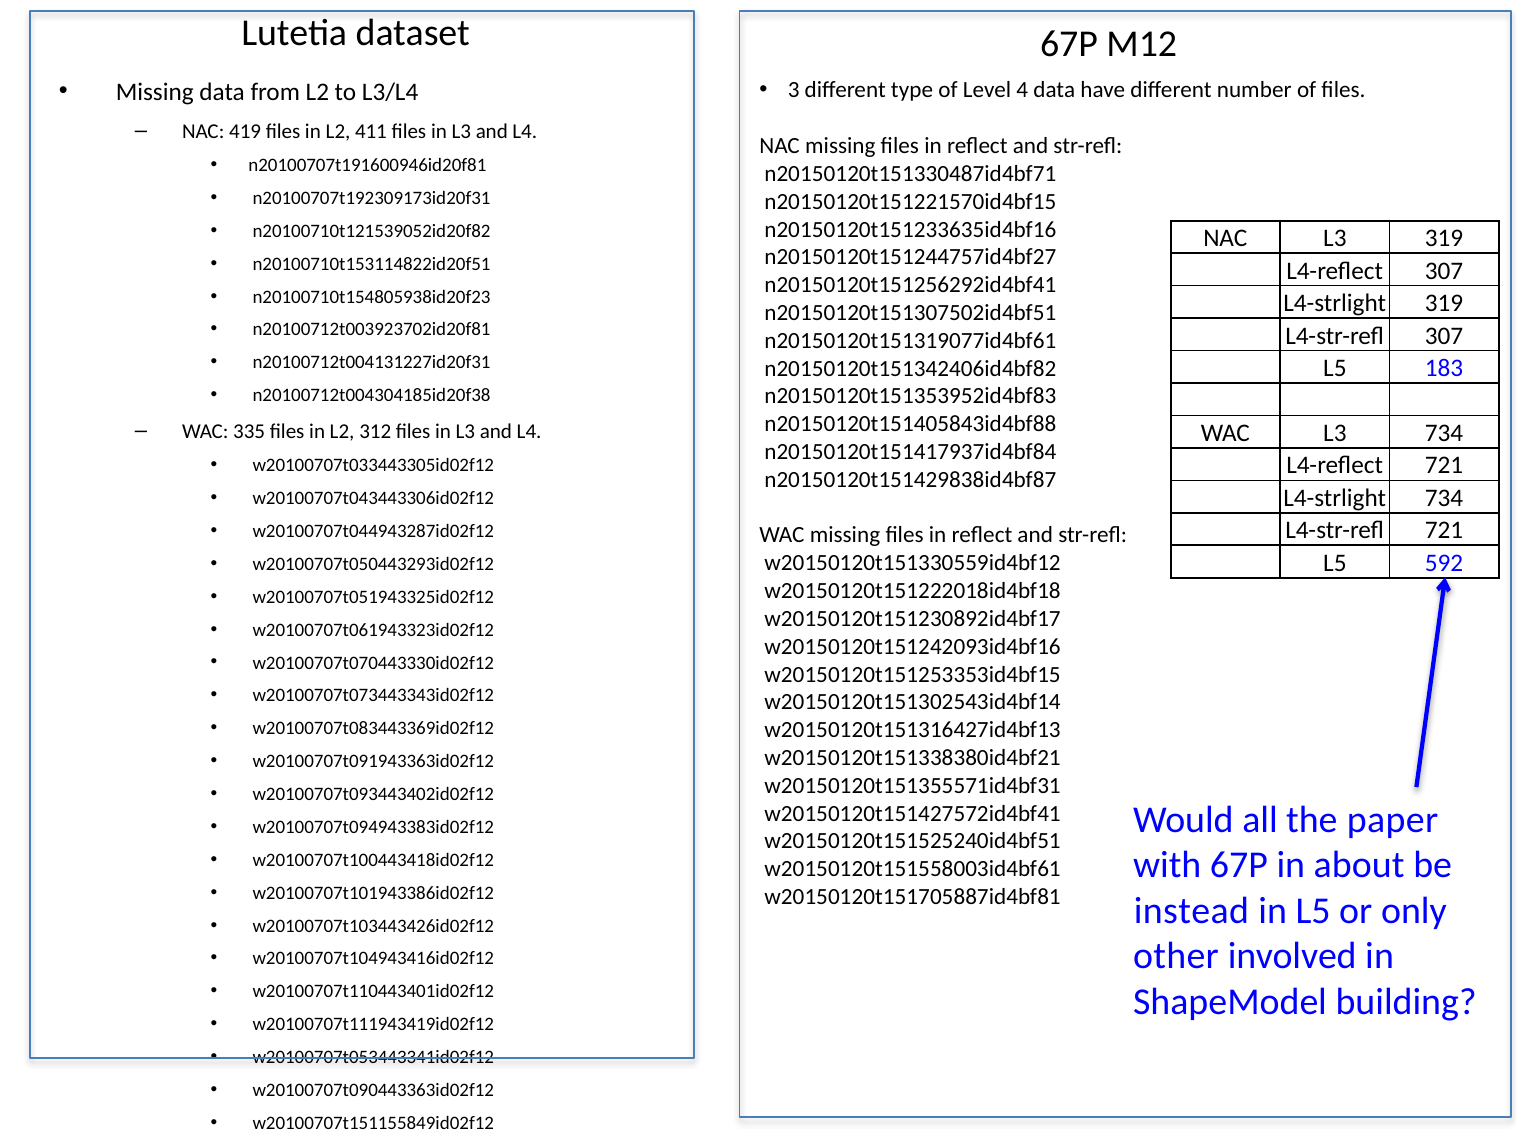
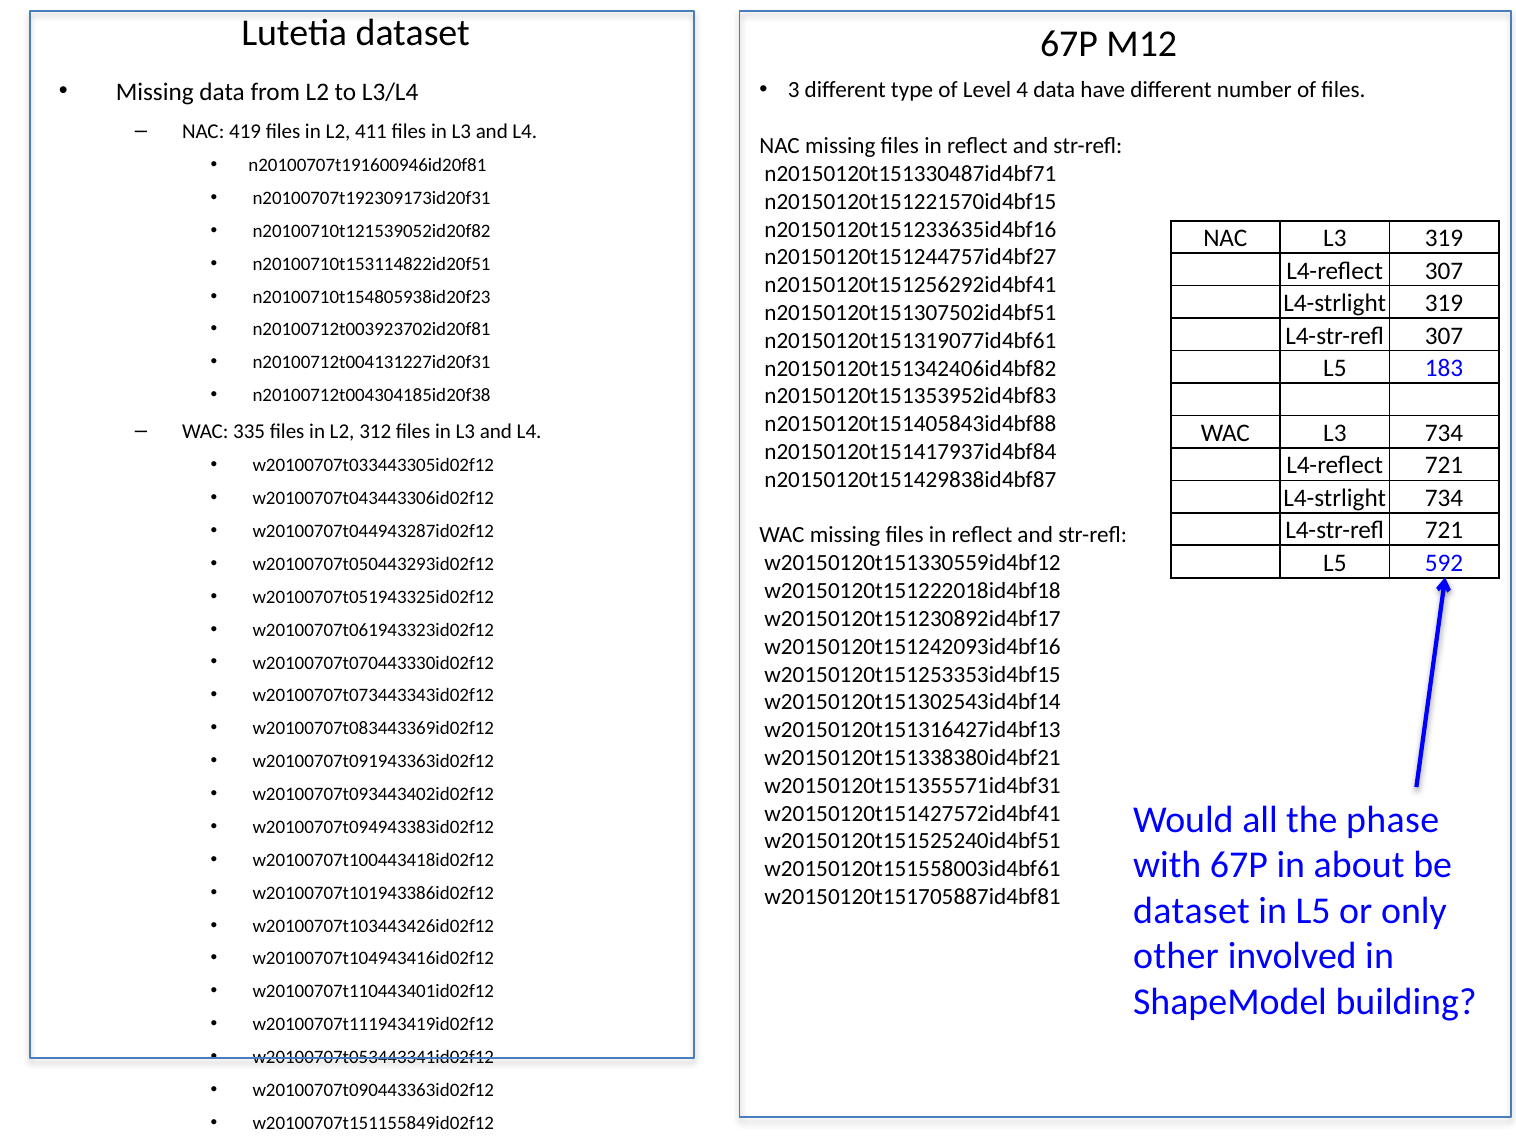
paper: paper -> phase (1393, 820)
instead: instead -> dataset (1191, 911)
